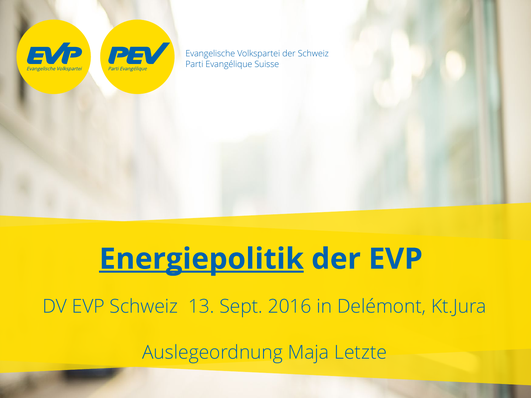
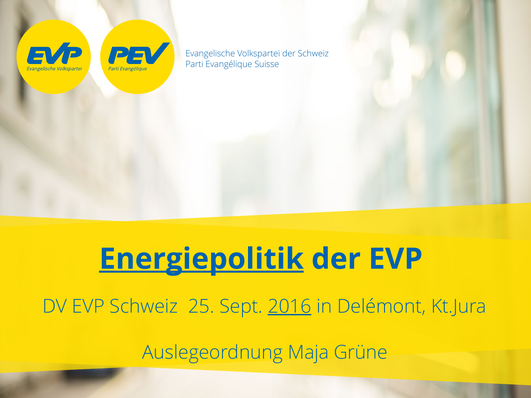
13: 13 -> 25 (201, 307)
2016 underline: none -> present (290, 307)
Letzte: Letzte -> Grüne (361, 353)
